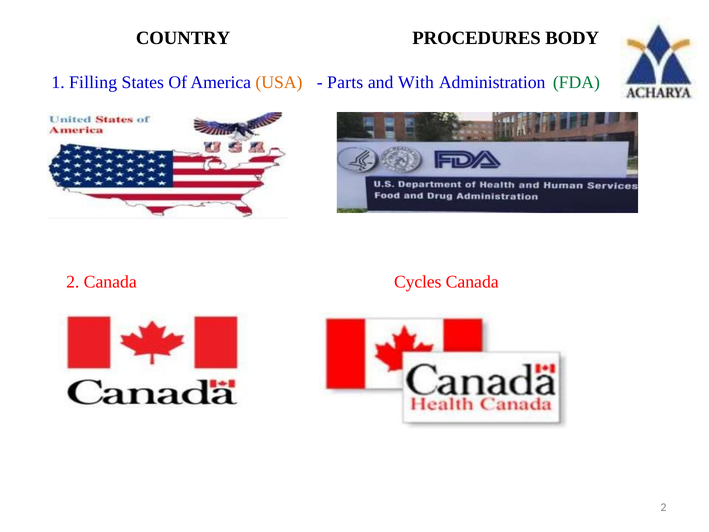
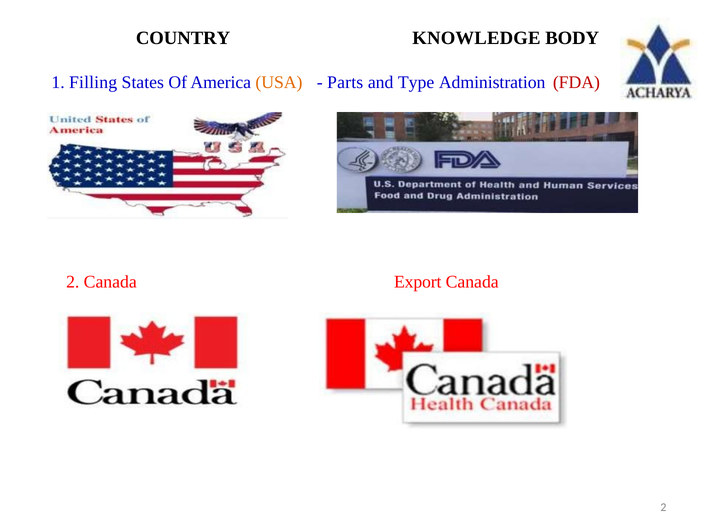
PROCEDURES: PROCEDURES -> KNOWLEDGE (476, 38)
With: With -> Type (416, 82)
FDA colour: green -> red (576, 82)
Cycles: Cycles -> Export (418, 282)
